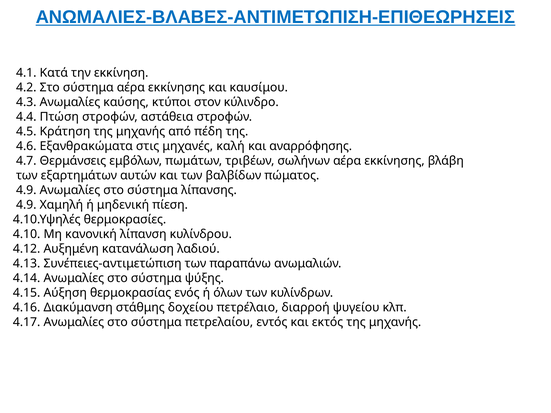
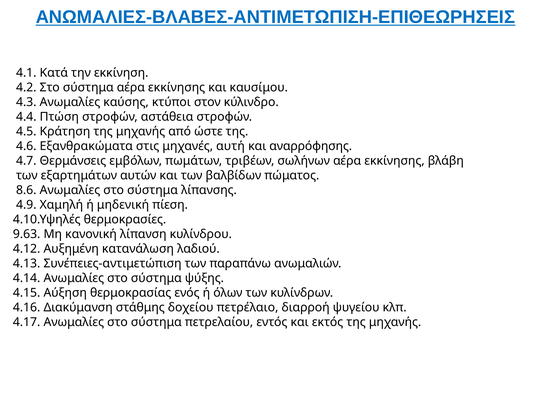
πέδη: πέδη -> ώστε (208, 132)
καλή: καλή -> αυτή (231, 146)
4.9: 4.9 -> 8.6 (26, 190)
4.10: 4.10 -> 9.63 (27, 234)
